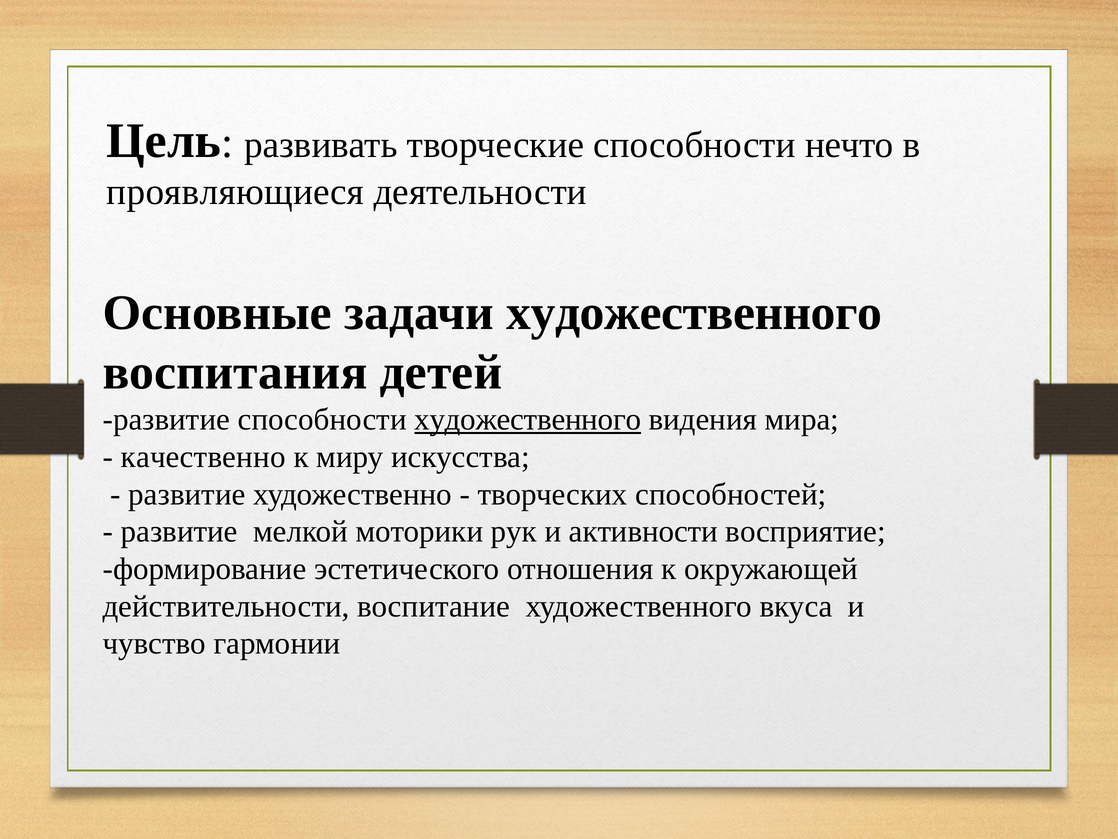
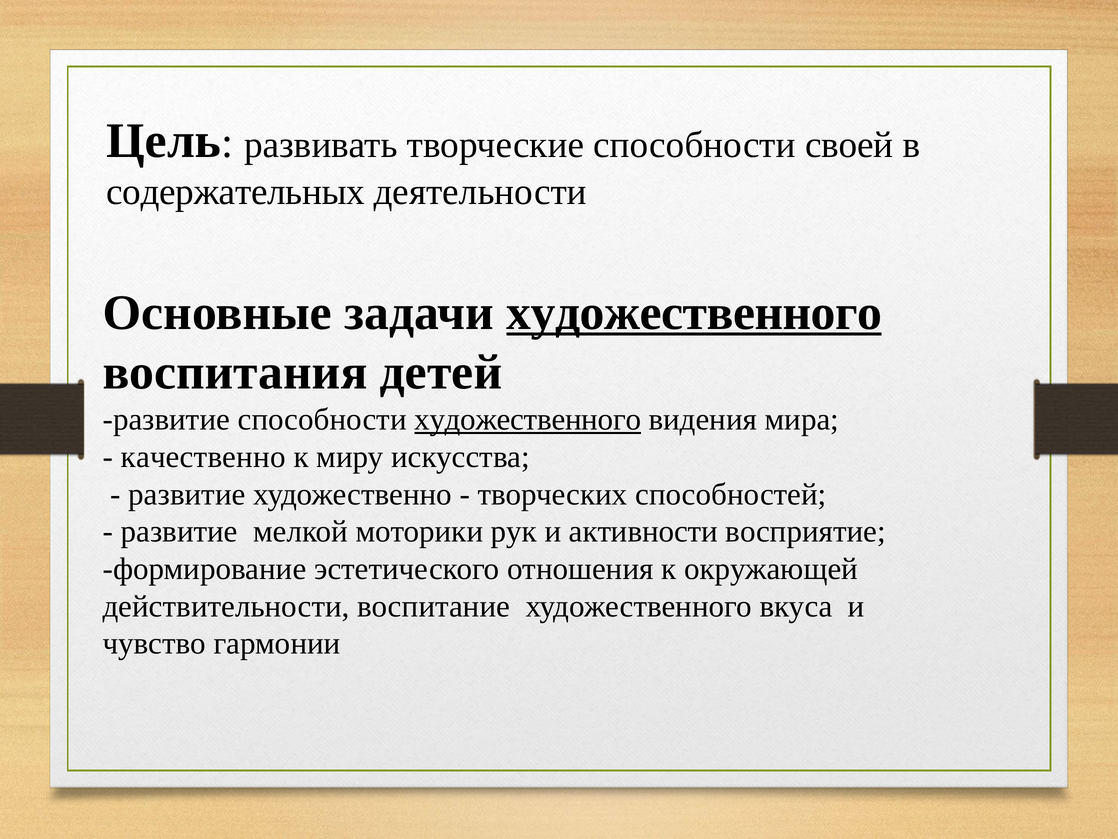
нечто: нечто -> своей (849, 145)
проявляющиеся: проявляющиеся -> содержательных (236, 192)
художественного underline: none -> present (694, 313)
